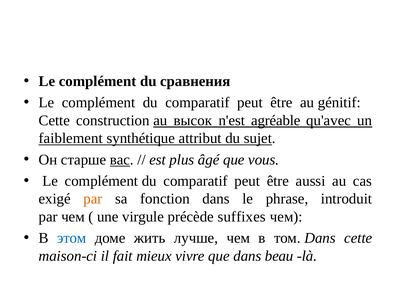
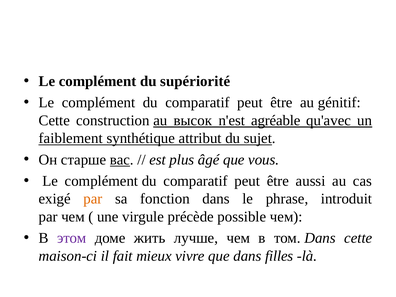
сравнения: сравнения -> supériorité (195, 81)
suffixes: suffixes -> possible (242, 217)
этом colour: blue -> purple (72, 238)
beau: beau -> filles (279, 256)
